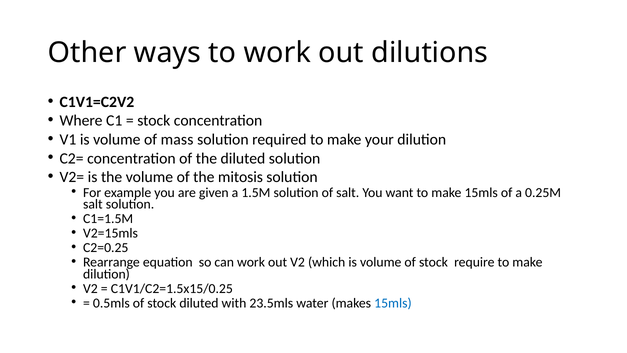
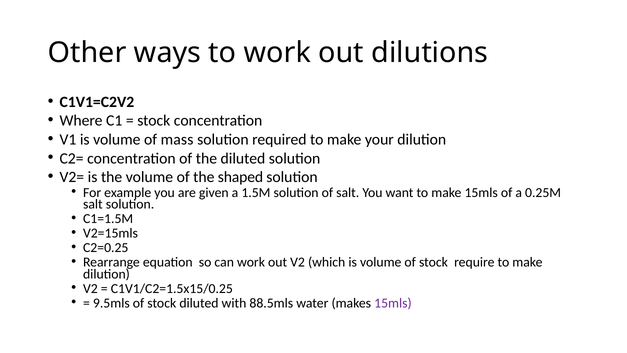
mitosis: mitosis -> shaped (240, 177)
0.5mls: 0.5mls -> 9.5mls (111, 303)
23.5mls: 23.5mls -> 88.5mls (271, 303)
15mls colour: blue -> purple (393, 303)
